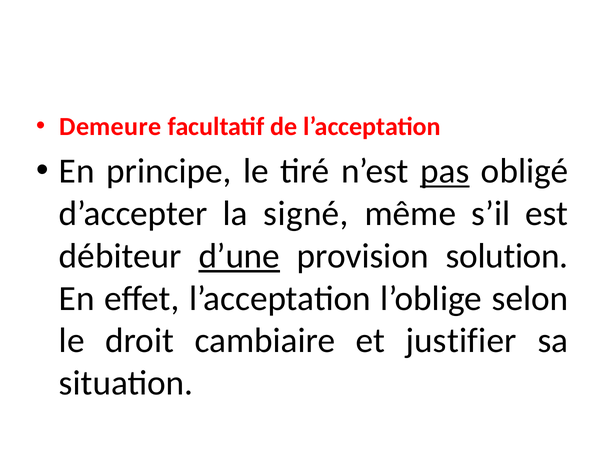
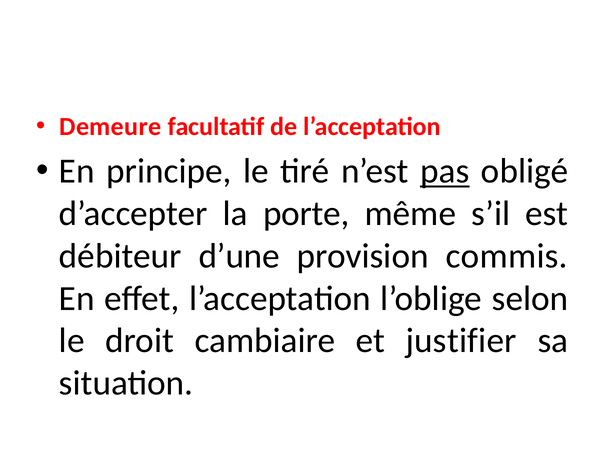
signé: signé -> porte (306, 214)
d’une underline: present -> none (239, 256)
solution: solution -> commis (507, 256)
